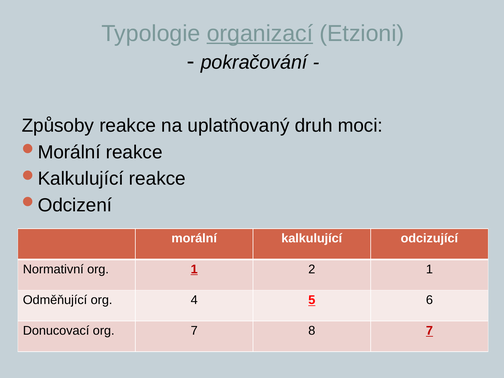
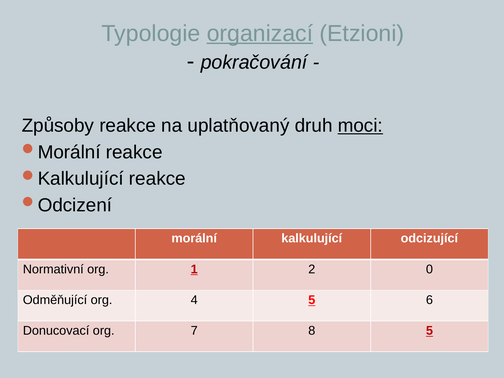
moci underline: none -> present (360, 126)
2 1: 1 -> 0 (429, 269)
8 7: 7 -> 5 (429, 331)
